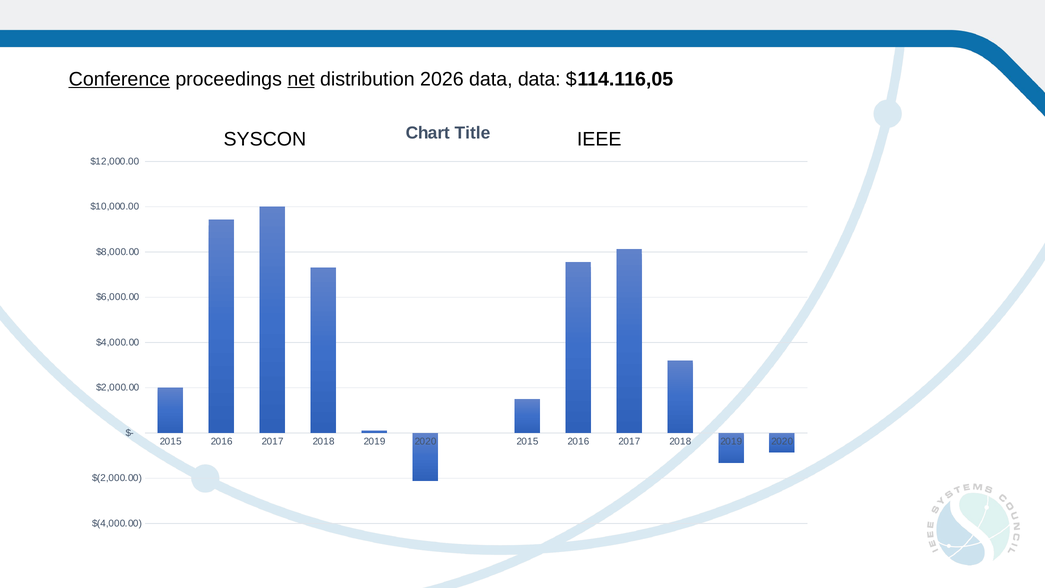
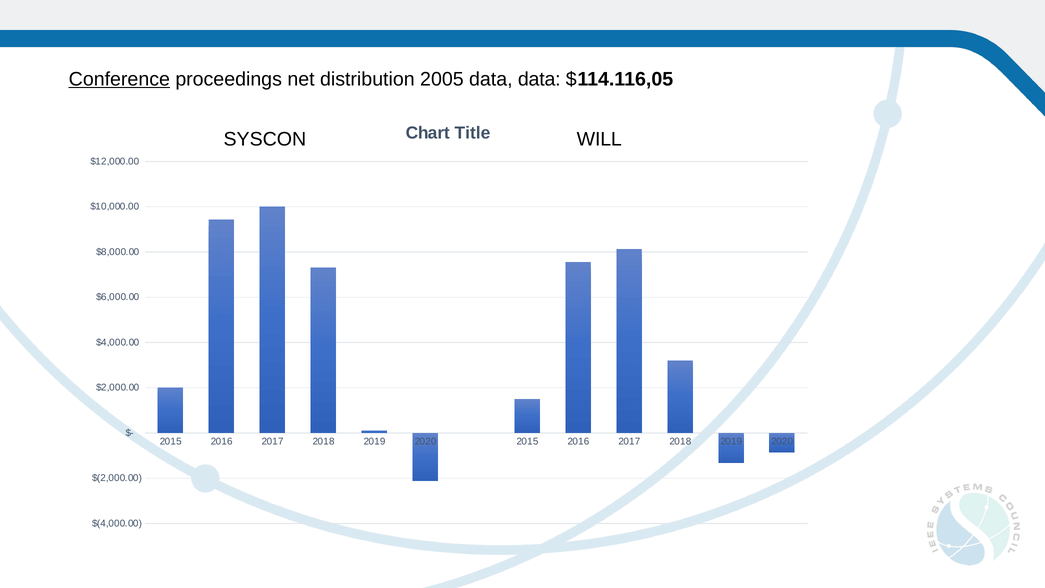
net underline: present -> none (301, 79)
2026: 2026 -> 2005 (442, 79)
IEEE: IEEE -> WILL (599, 139)
